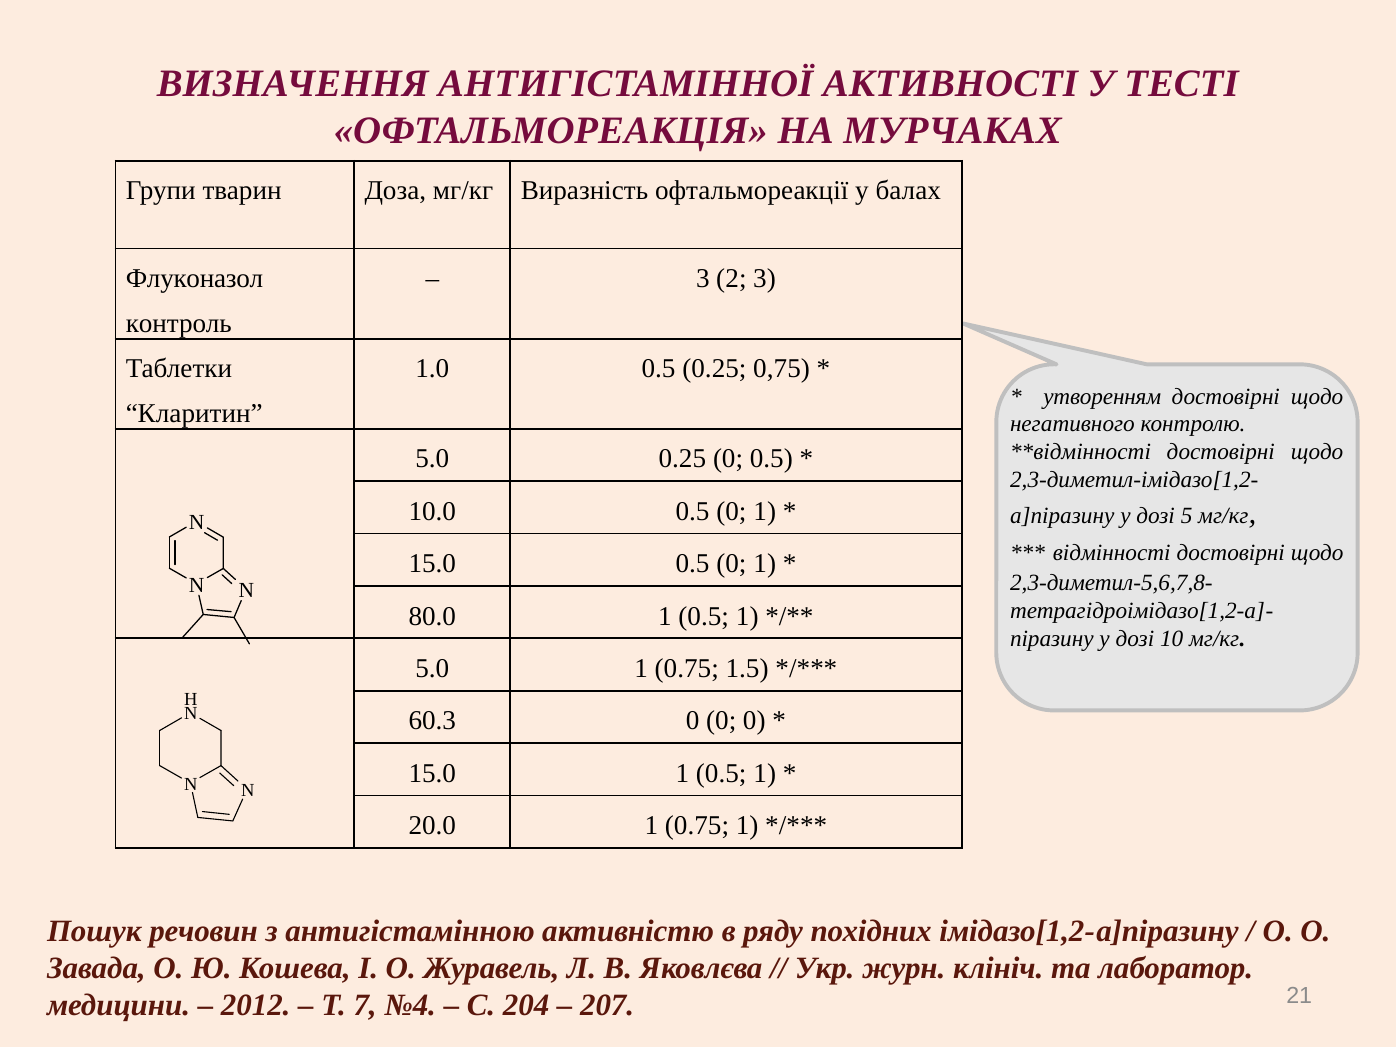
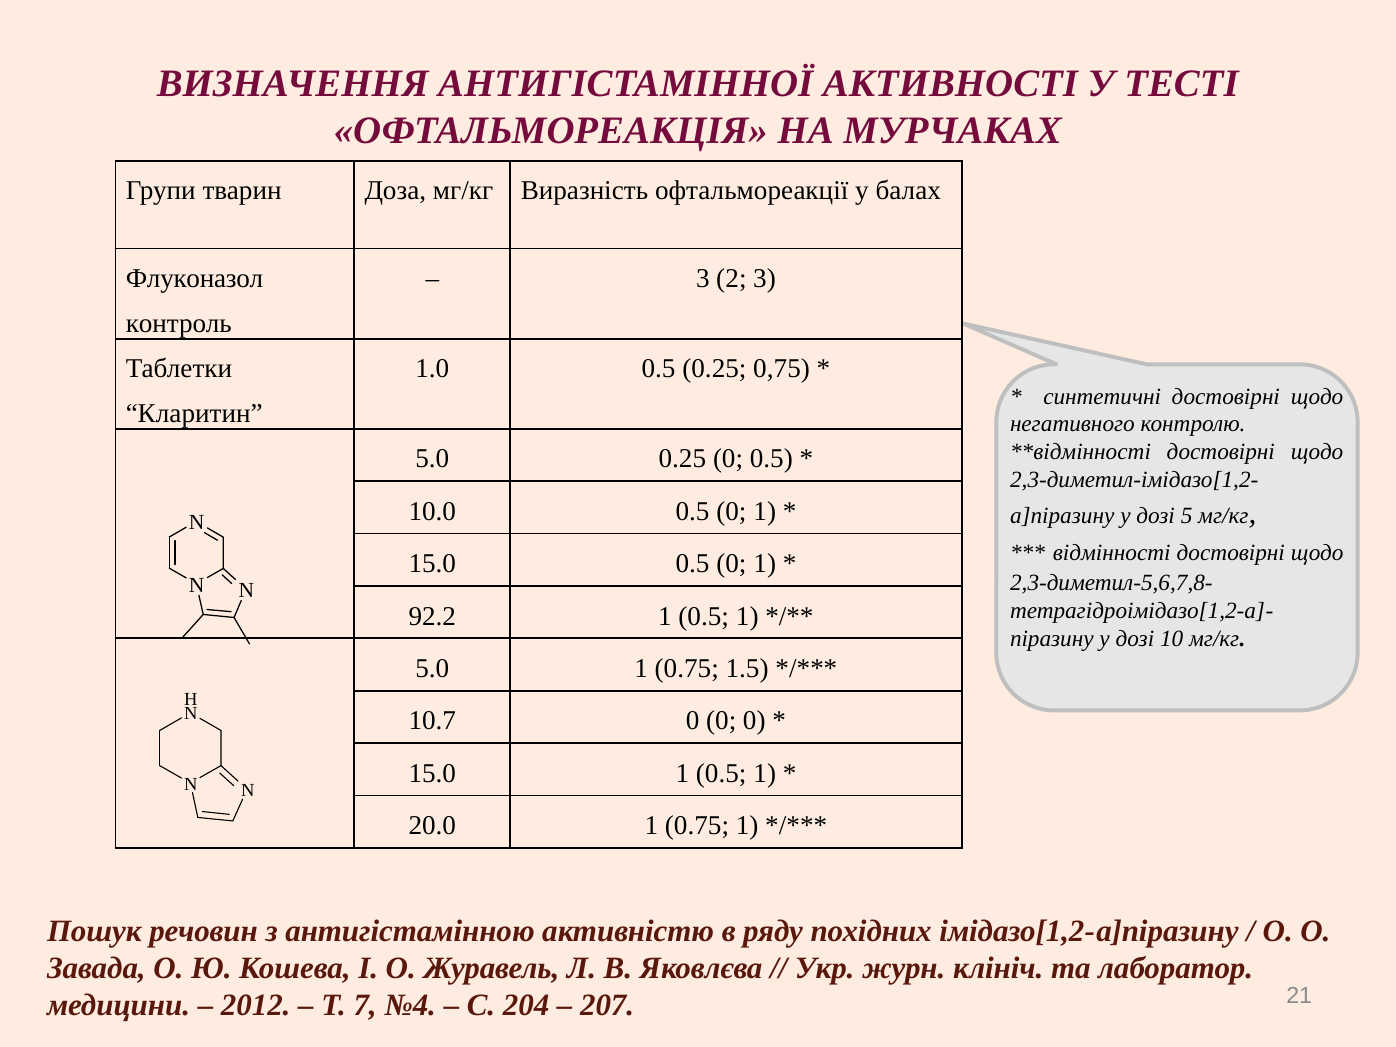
утворенням: утворенням -> синтетичні (1102, 396)
80.0: 80.0 -> 92.2 (432, 616)
60.3: 60.3 -> 10.7 (432, 721)
